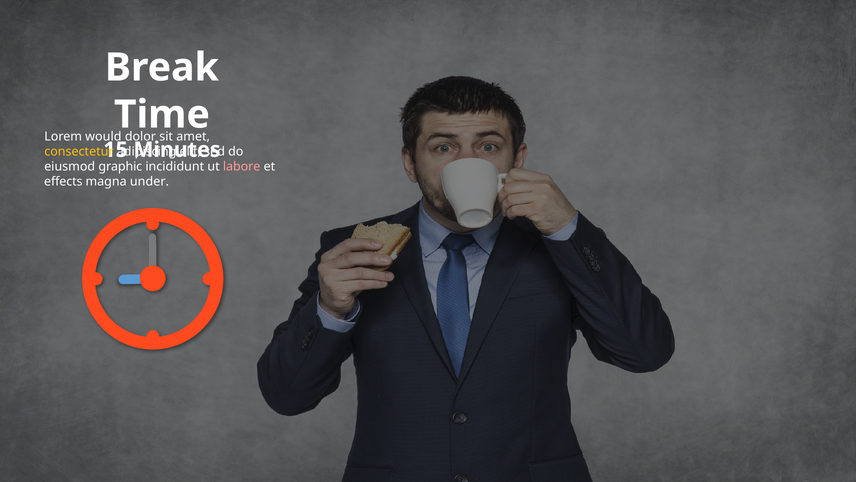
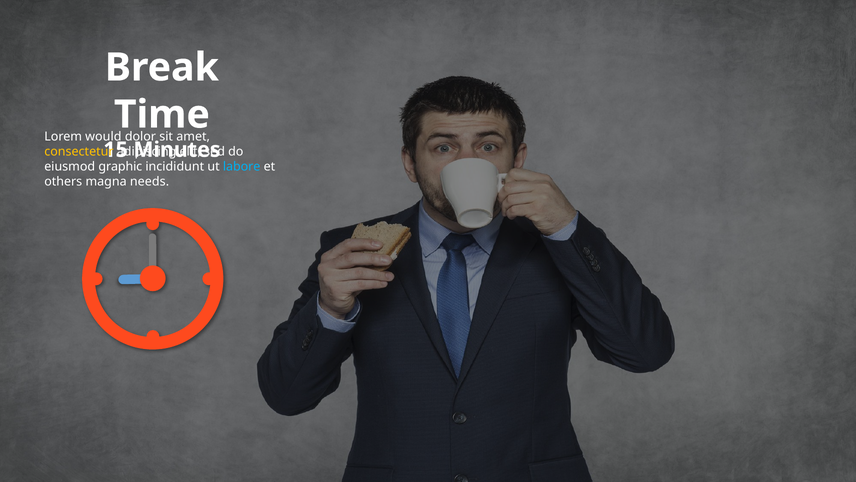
labore colour: pink -> light blue (242, 166)
effects: effects -> others (63, 181)
under: under -> needs (150, 181)
